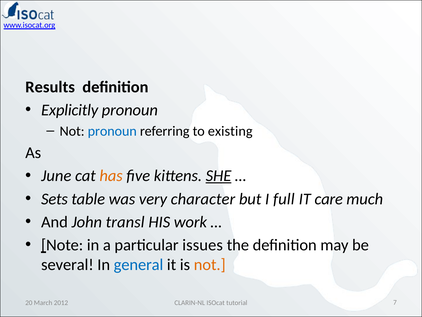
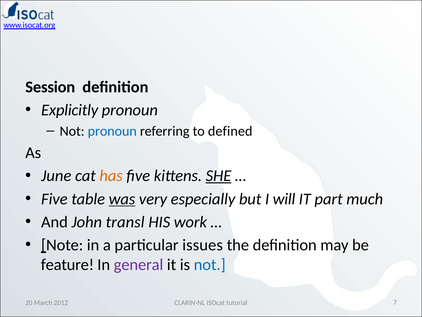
Results: Results -> Session (50, 87)
existing: existing -> defined (230, 131)
Sets: Sets -> Five (54, 199)
was underline: none -> present (122, 199)
character: character -> especially (203, 199)
full: full -> will (284, 199)
care: care -> part (329, 199)
several: several -> feature (67, 264)
general colour: blue -> purple (139, 264)
not colour: orange -> blue (210, 264)
